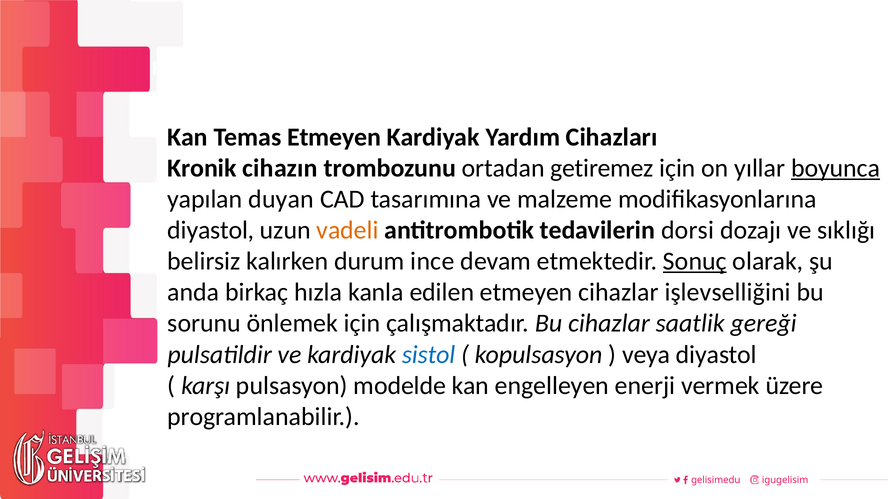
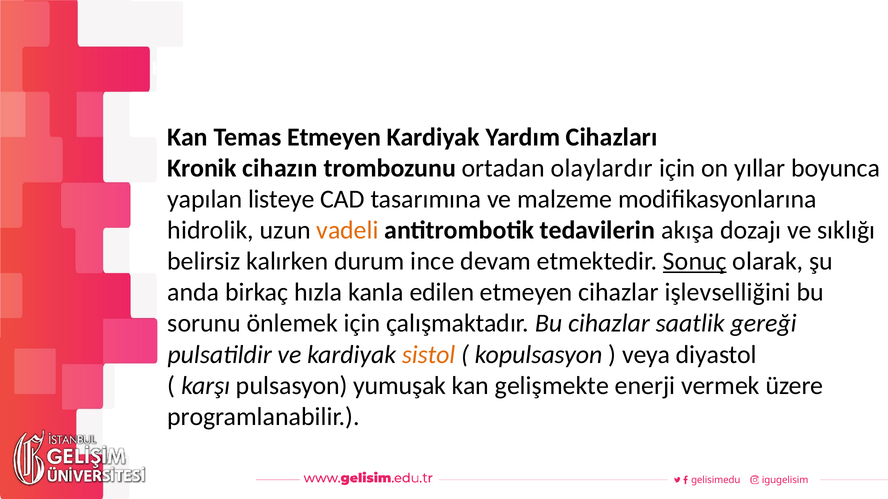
getiremez: getiremez -> olaylardır (602, 168)
boyunca underline: present -> none (836, 168)
duyan: duyan -> listeye (281, 199)
diyastol: diyastol -> hidrolik (211, 230)
dorsi: dorsi -> akışa (688, 230)
sistol colour: blue -> orange (429, 355)
modelde: modelde -> yumuşak (400, 386)
engelleyen: engelleyen -> gelişmekte (552, 386)
